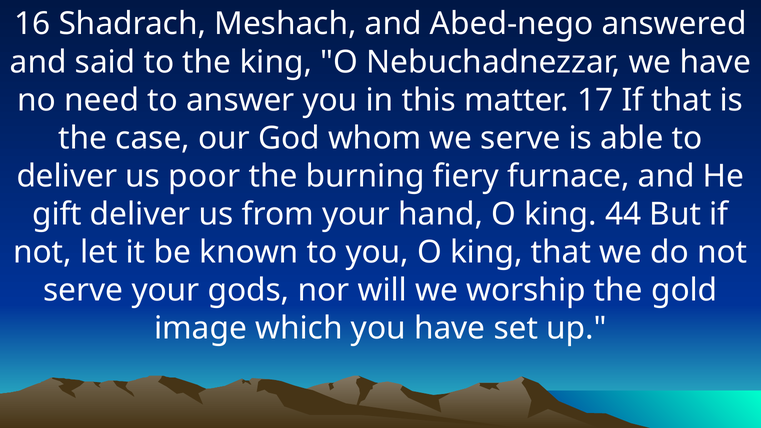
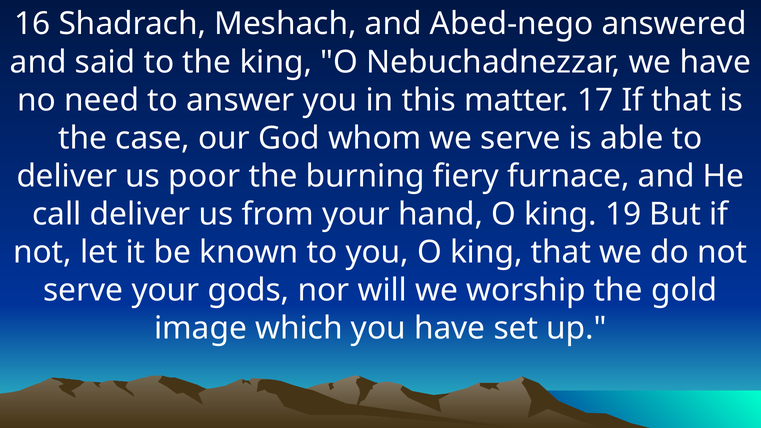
gift: gift -> call (57, 214)
44: 44 -> 19 (623, 214)
